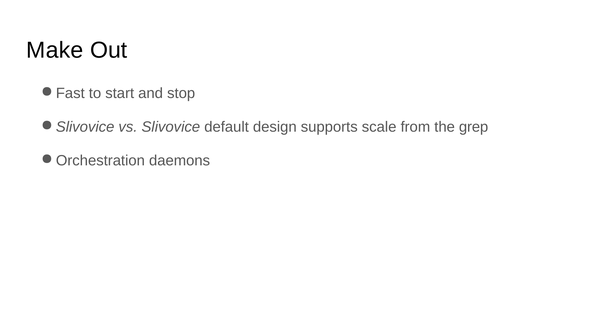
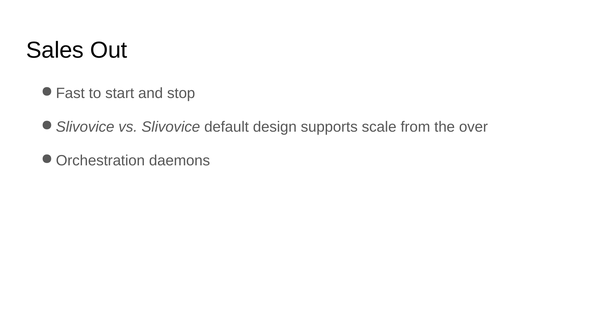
Make: Make -> Sales (55, 50)
grep: grep -> over (473, 127)
